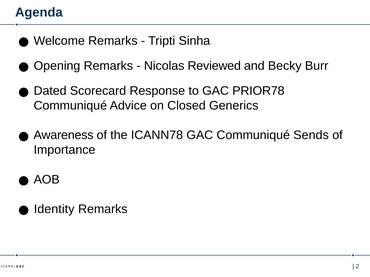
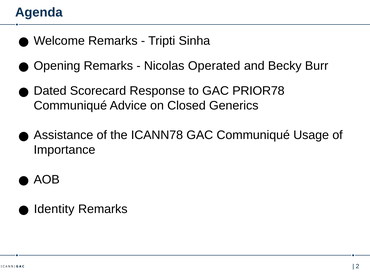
Reviewed: Reviewed -> Operated (214, 66)
Awareness: Awareness -> Assistance (63, 135)
Sends: Sends -> Usage (311, 135)
